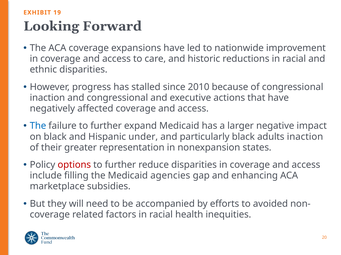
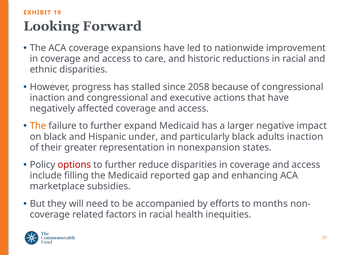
2010: 2010 -> 2058 (199, 87)
The colour: blue -> orange (38, 126)
agencies: agencies -> reported (170, 176)
avoided: avoided -> months (270, 204)
